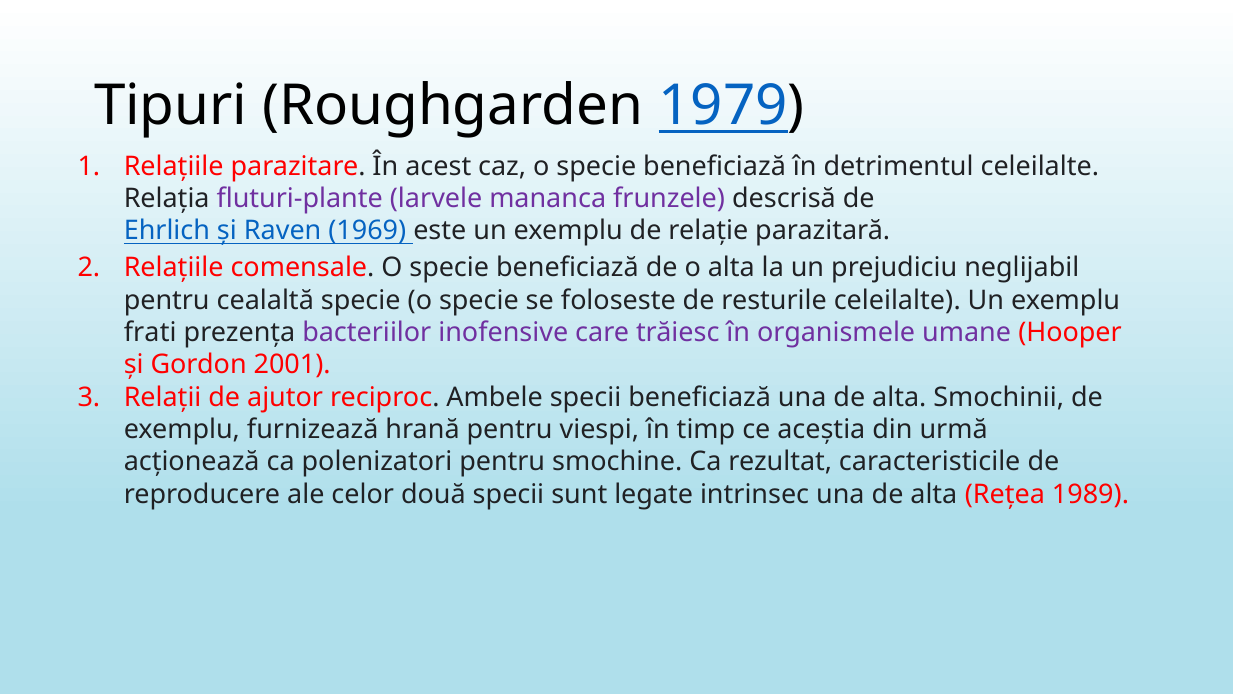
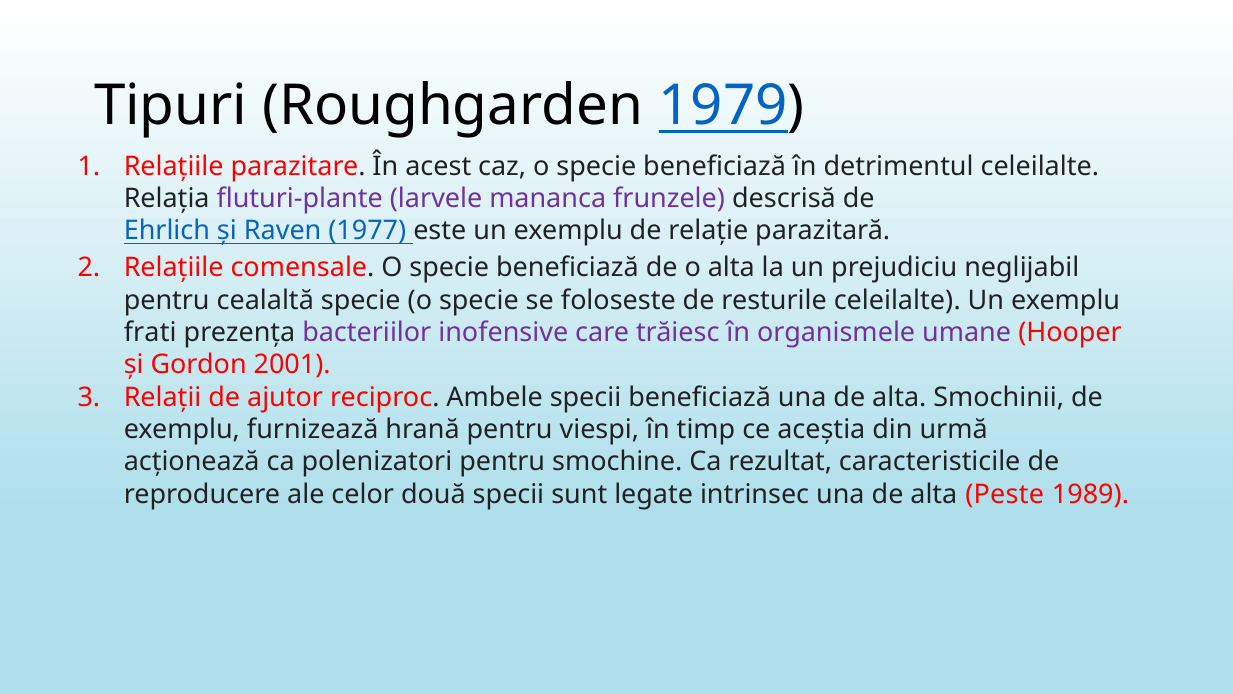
1969: 1969 -> 1977 (367, 231)
Rețea: Rețea -> Peste (1005, 494)
